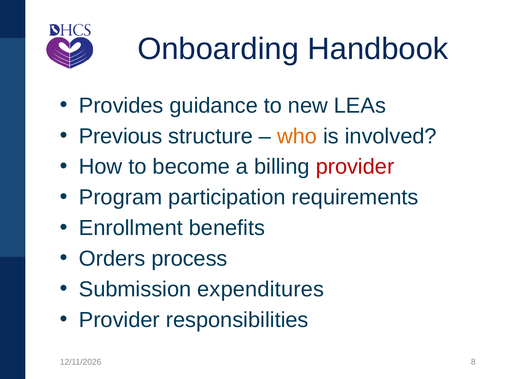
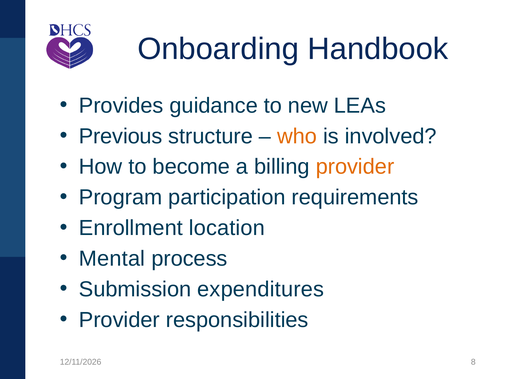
provider colour: red -> orange (355, 167)
benefits: benefits -> location (227, 228)
Orders: Orders -> Mental (112, 259)
